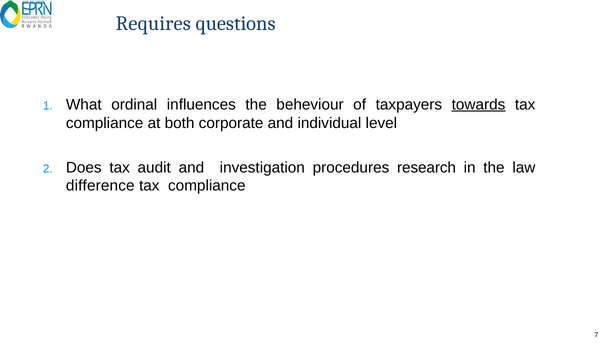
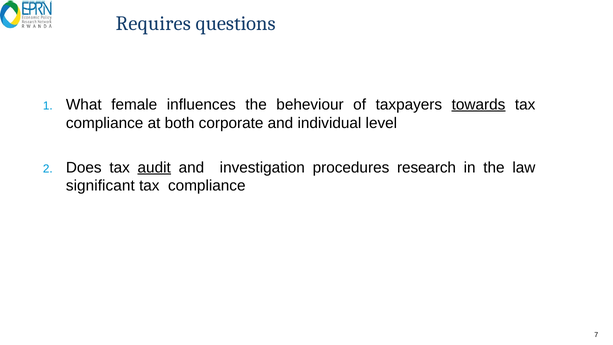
ordinal: ordinal -> female (134, 105)
audit underline: none -> present (154, 167)
difference: difference -> significant (100, 186)
